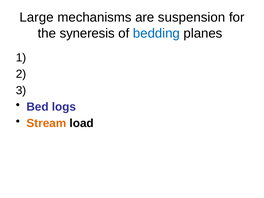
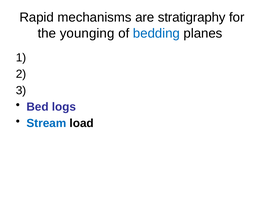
Large: Large -> Rapid (37, 17)
suspension: suspension -> stratigraphy (192, 17)
syneresis: syneresis -> younging (87, 33)
Stream colour: orange -> blue (46, 123)
